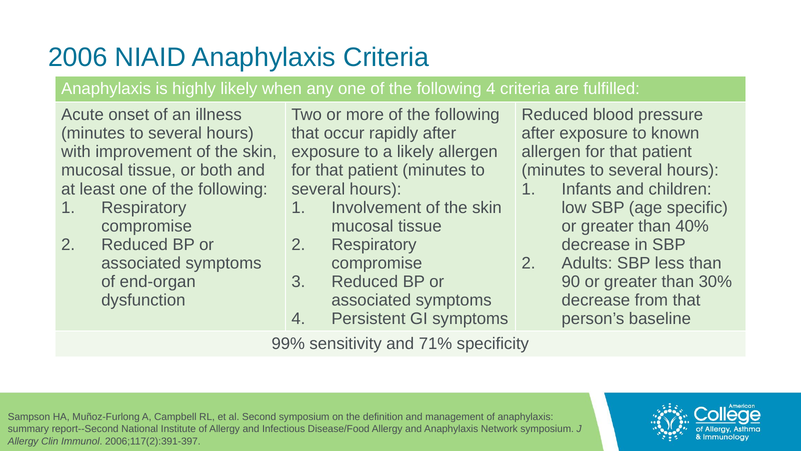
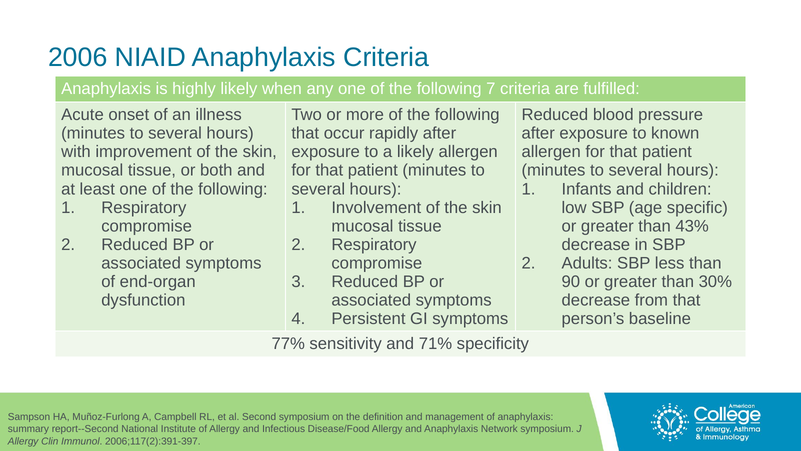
following 4: 4 -> 7 (491, 89)
40%: 40% -> 43% (692, 226)
99%: 99% -> 77% (288, 343)
